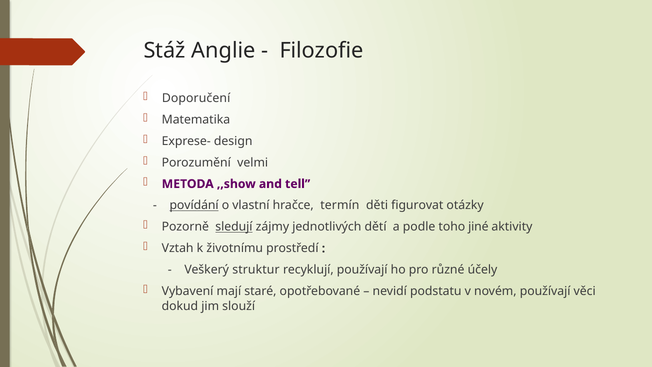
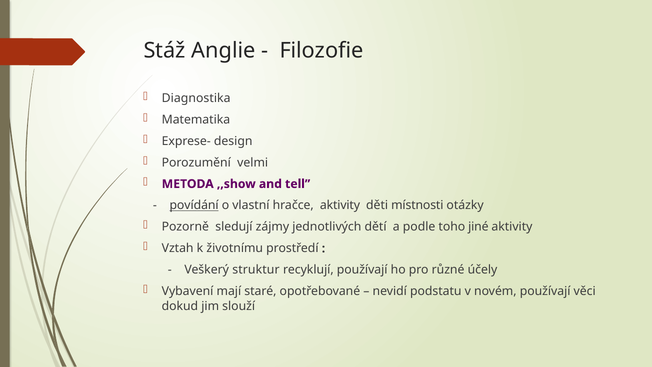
Doporučení: Doporučení -> Diagnostika (196, 98)
hračce termín: termín -> aktivity (340, 205)
figurovat: figurovat -> místnosti (417, 205)
sledují underline: present -> none (234, 227)
